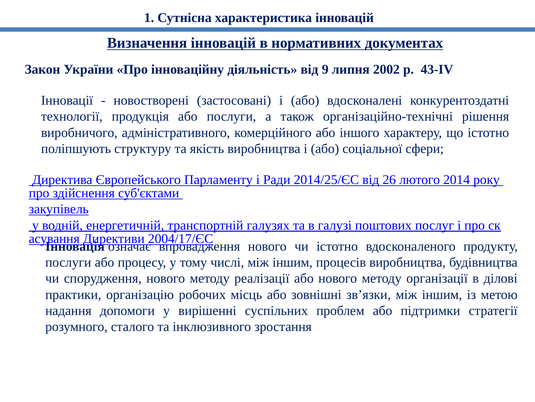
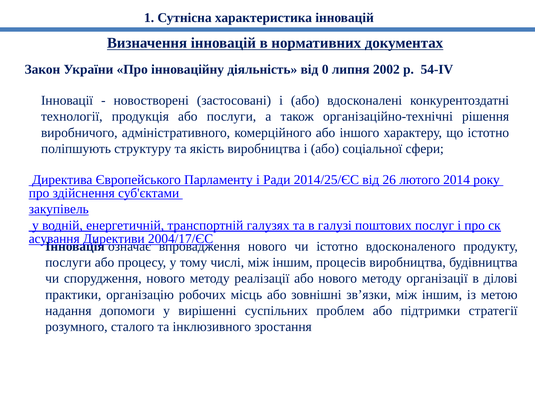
9: 9 -> 0 (325, 69)
43-IV: 43-IV -> 54-IV (437, 69)
